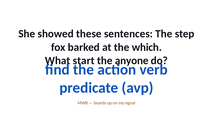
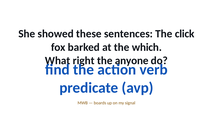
step: step -> click (185, 34)
start: start -> right (84, 60)
